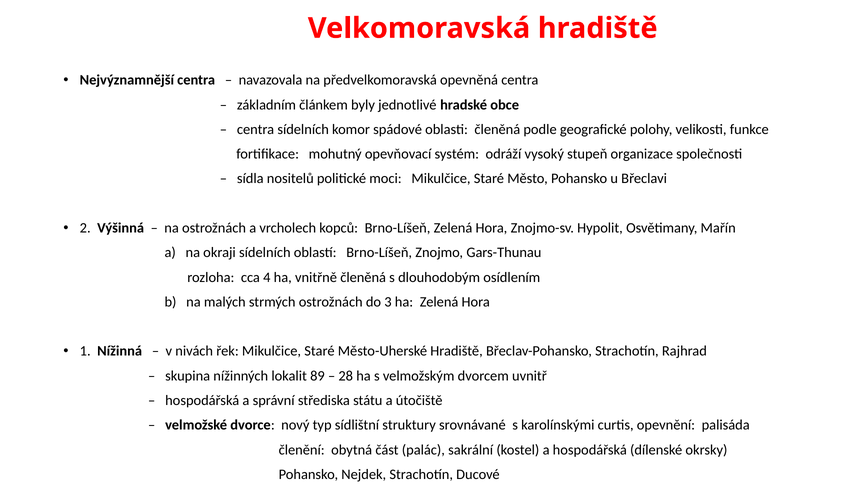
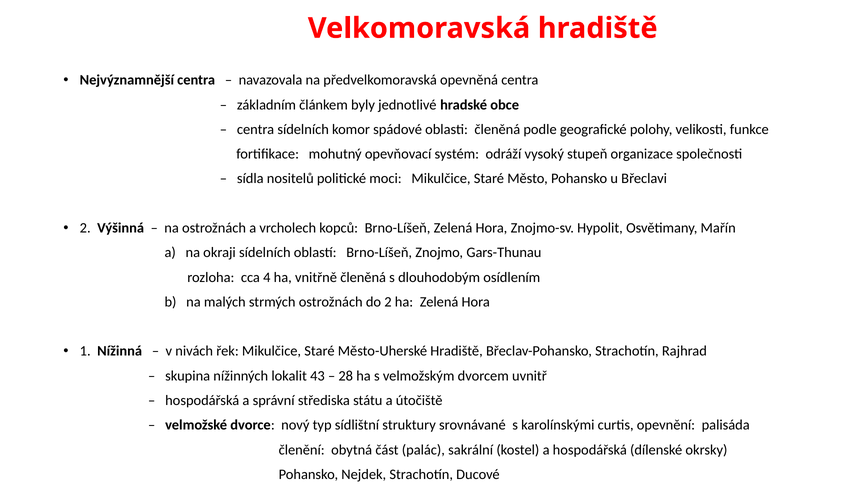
do 3: 3 -> 2 (388, 302)
89: 89 -> 43 (317, 376)
